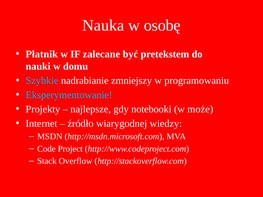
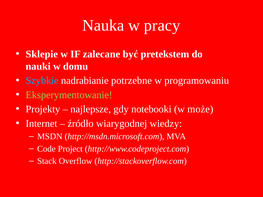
osobę: osobę -> pracy (162, 25)
Płatnik: Płatnik -> Sklepie (42, 54)
zmniejszy: zmniejszy -> potrzebne (131, 81)
Eksperymentowanie colour: light blue -> light green (69, 95)
